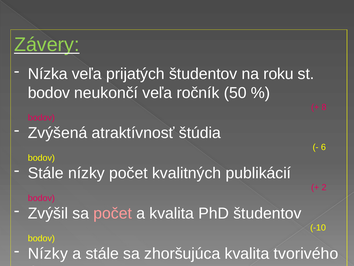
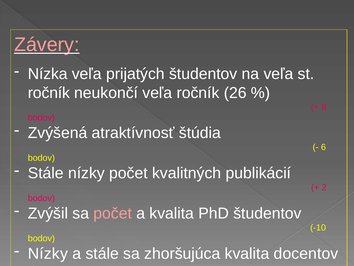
Závery colour: light green -> pink (47, 45)
na roku: roku -> veľa (278, 74)
bodov: bodov -> ročník (49, 93)
50: 50 -> 26 (235, 93)
tvorivého: tvorivého -> docentov (306, 253)
